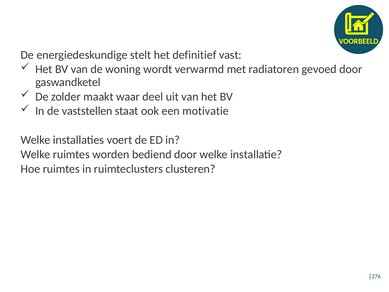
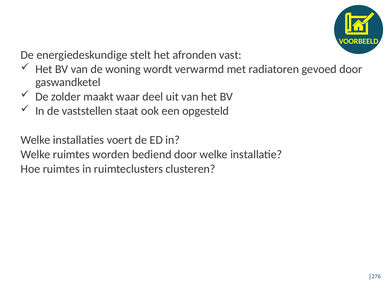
definitief: definitief -> afronden (195, 55)
motivatie: motivatie -> opgesteld (206, 111)
